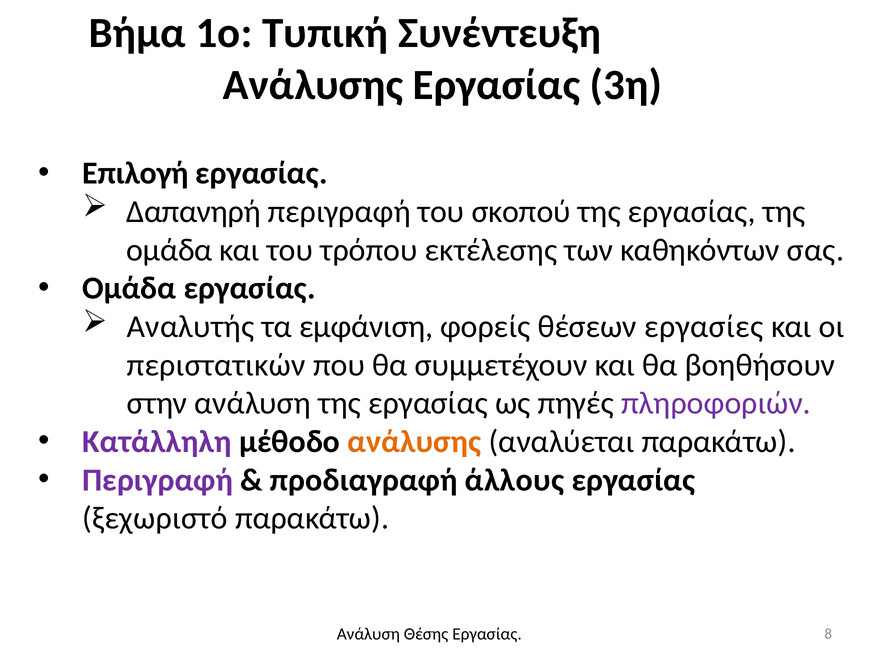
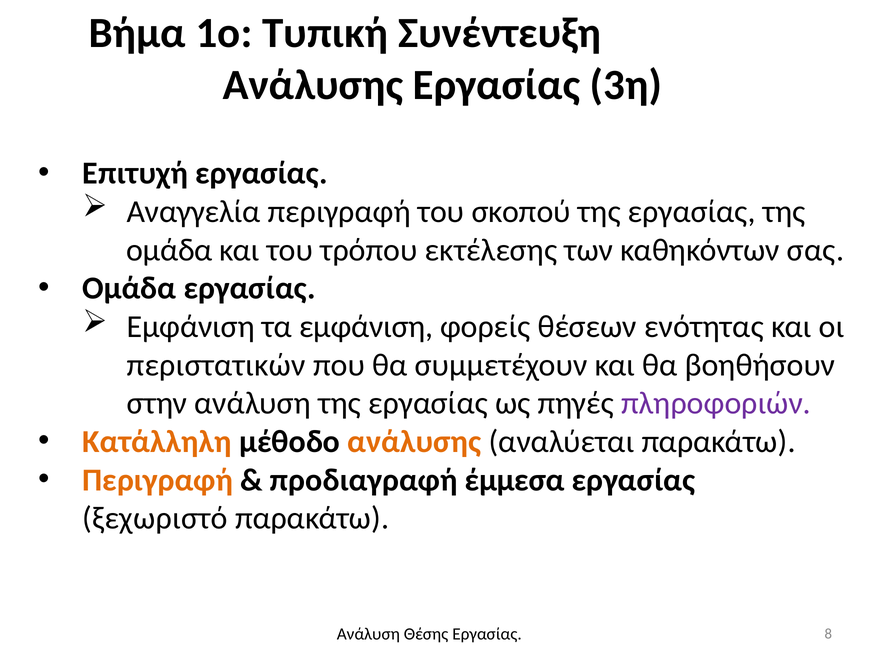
Επιλογή: Επιλογή -> Επιτυχή (135, 173)
Δαπανηρή: Δαπανηρή -> Αναγγελία (194, 212)
Αναλυτής: Αναλυτής -> Εμφάνιση (191, 327)
εργασίες: εργασίες -> ενότητας (704, 327)
Κατάλληλη colour: purple -> orange (157, 442)
Περιγραφή colour: purple -> orange (158, 480)
άλλους: άλλους -> έμμεσα (515, 480)
